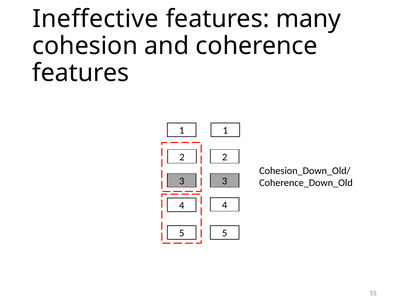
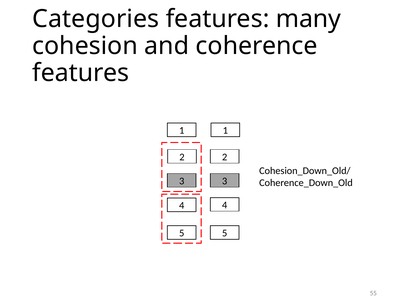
Ineffective: Ineffective -> Categories (96, 19)
